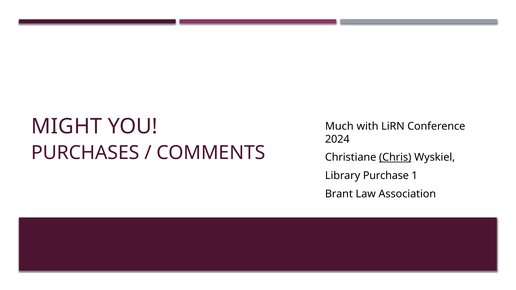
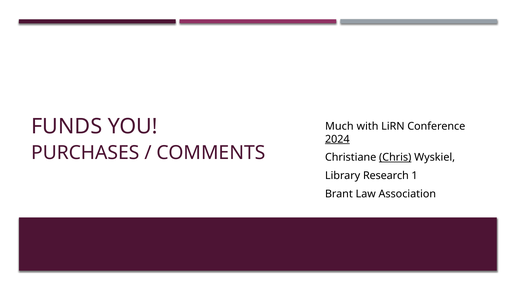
MIGHT: MIGHT -> FUNDS (67, 126)
2024 underline: none -> present (337, 139)
Purchase: Purchase -> Research (386, 176)
